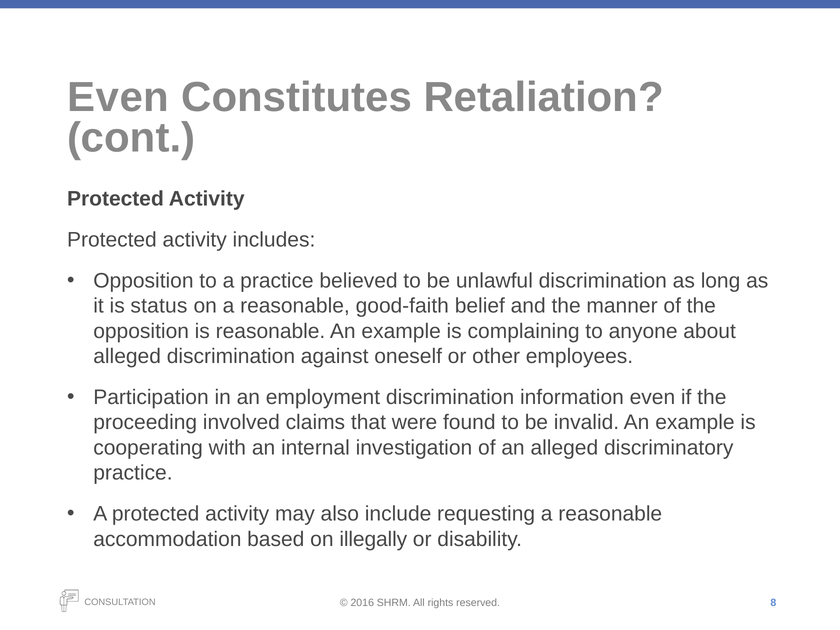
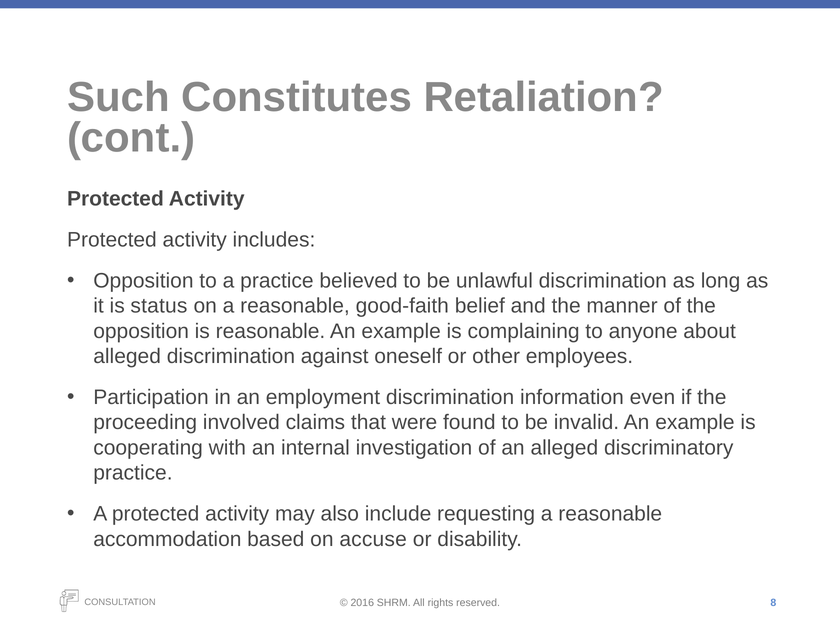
Even: Even -> Such (118, 97)
illegally: illegally -> accuse (373, 539)
